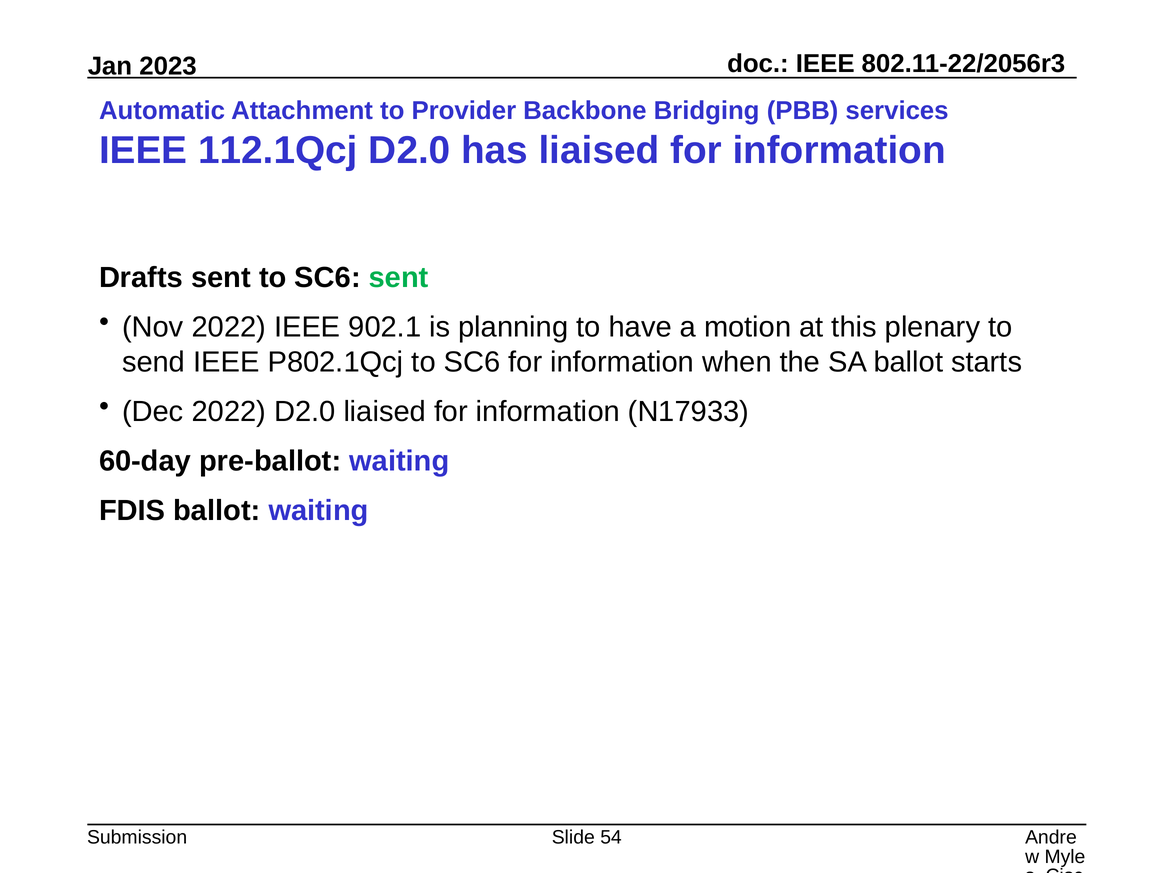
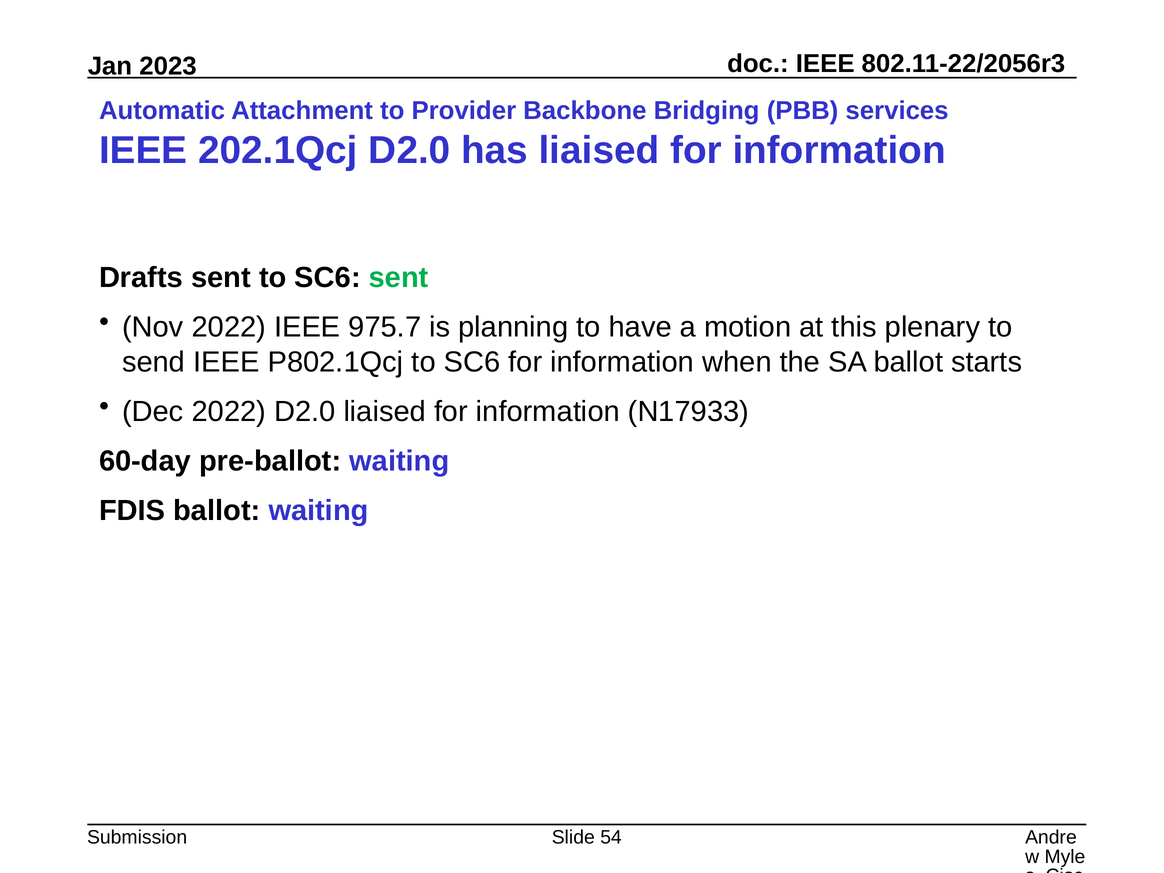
112.1Qcj: 112.1Qcj -> 202.1Qcj (278, 150)
902.1: 902.1 -> 975.7 (385, 327)
